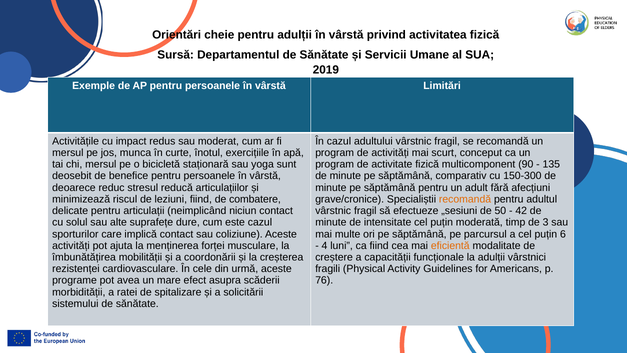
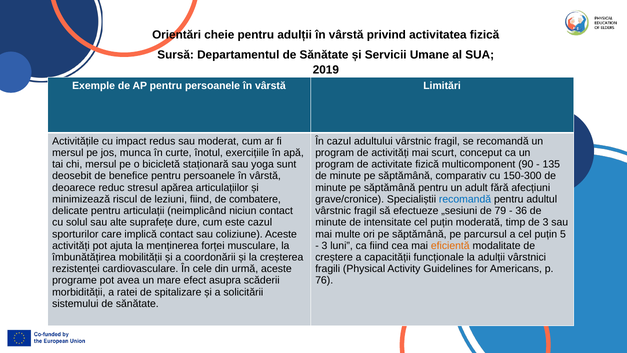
reducă: reducă -> apărea (177, 187)
recomandă colour: orange -> blue (465, 199)
50: 50 -> 79 (500, 211)
42: 42 -> 36 (521, 211)
6: 6 -> 5 (563, 234)
4: 4 -> 3 (325, 245)
